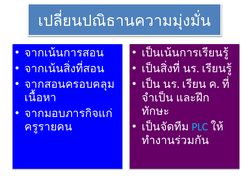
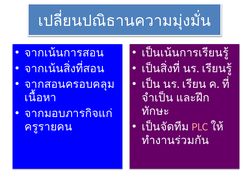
PLC colour: light blue -> pink (200, 127)
